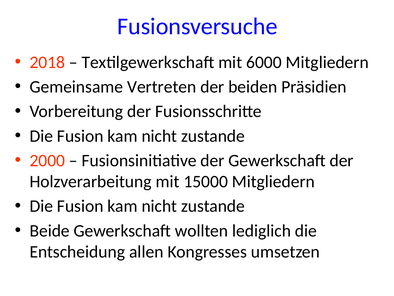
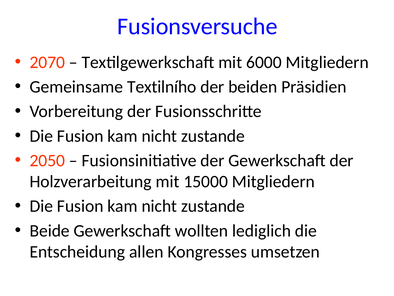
2018: 2018 -> 2070 (47, 62)
Vertreten: Vertreten -> Textilního (162, 87)
2000: 2000 -> 2050 (47, 160)
